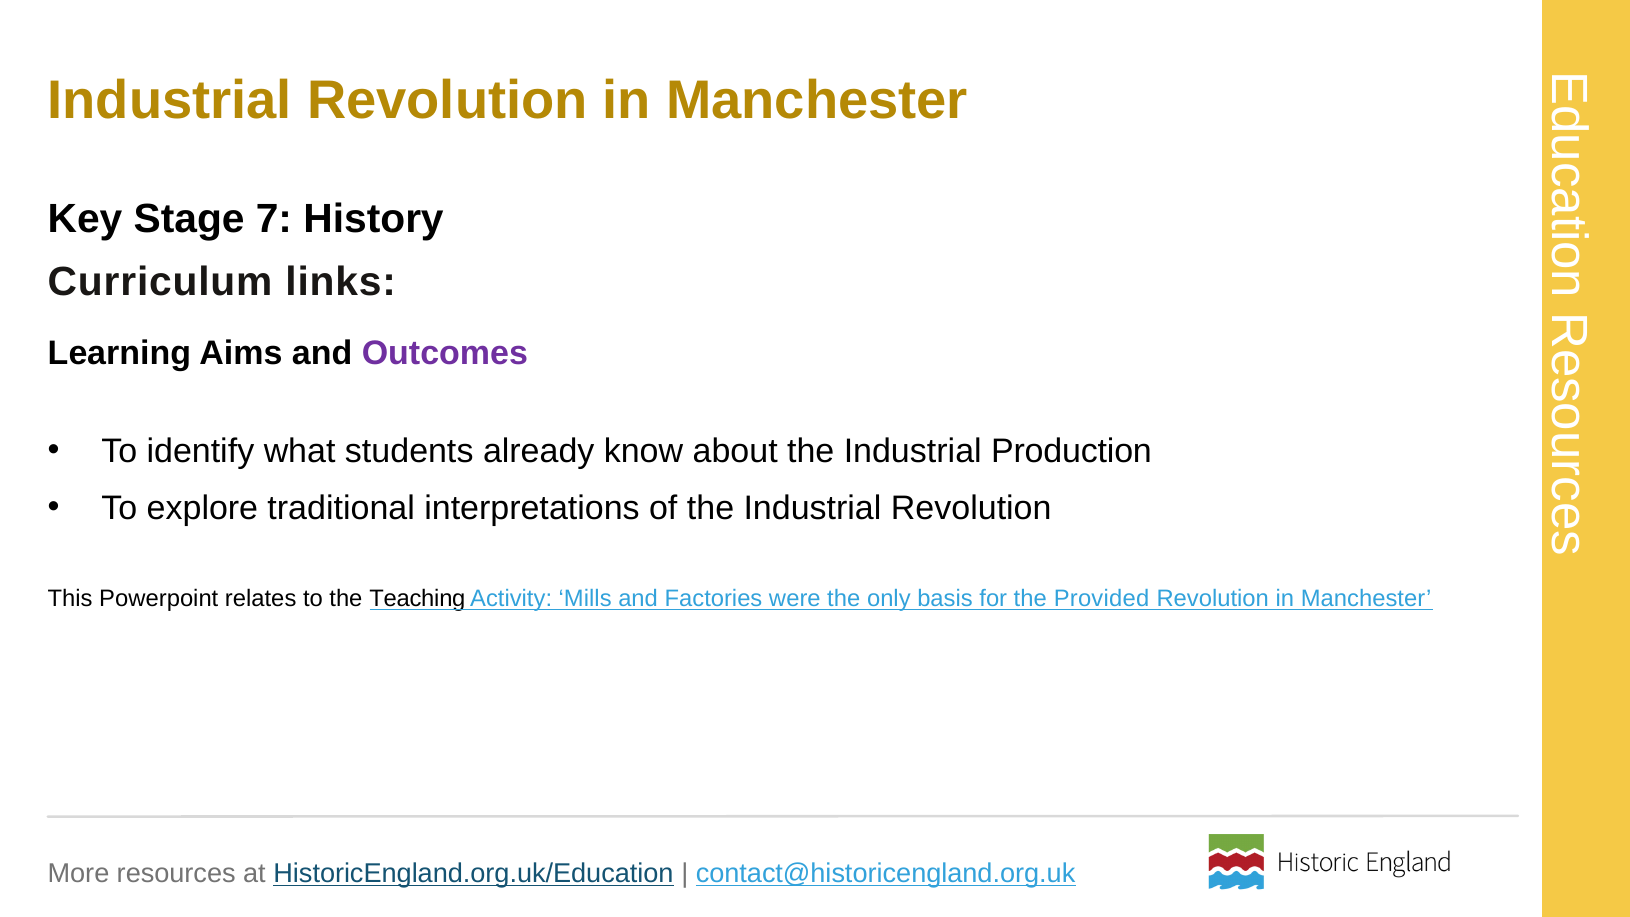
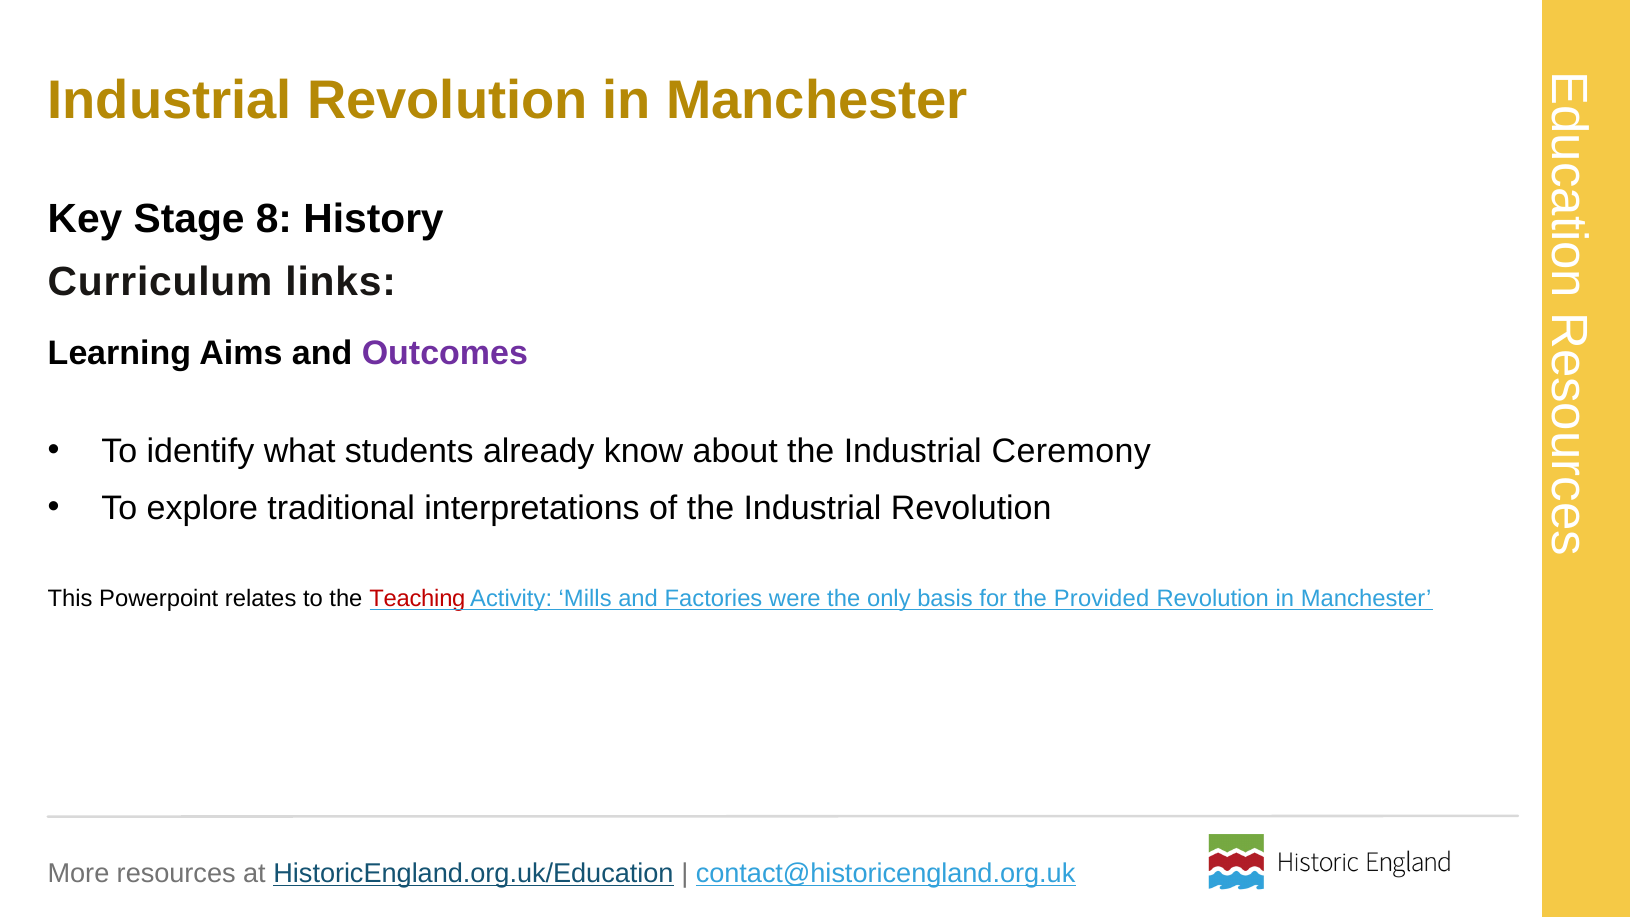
7: 7 -> 8 (274, 219)
Production: Production -> Ceremony (1071, 451)
Teaching colour: black -> red (417, 599)
